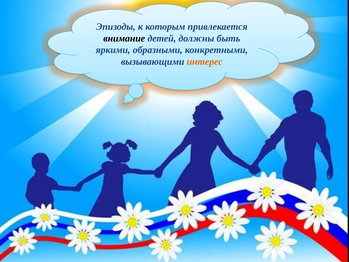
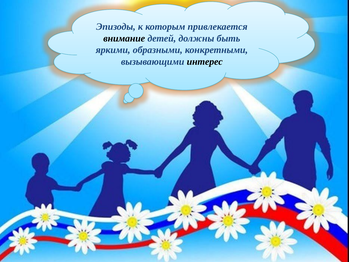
интерес colour: orange -> black (205, 62)
